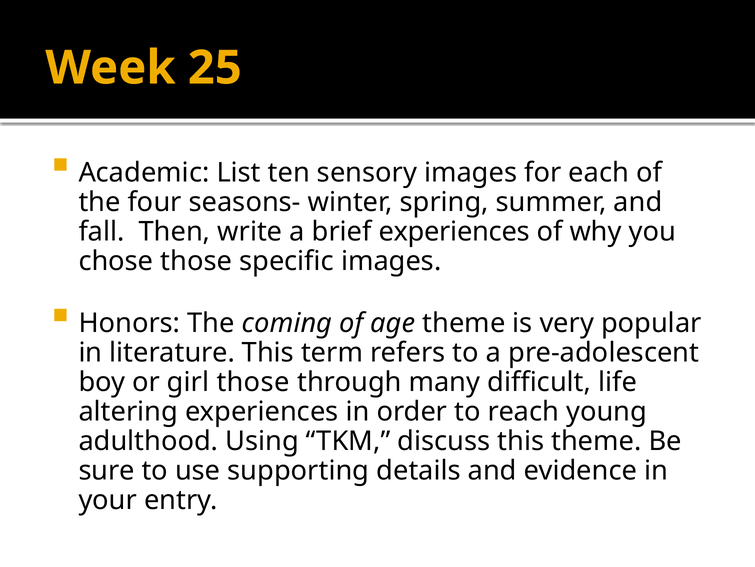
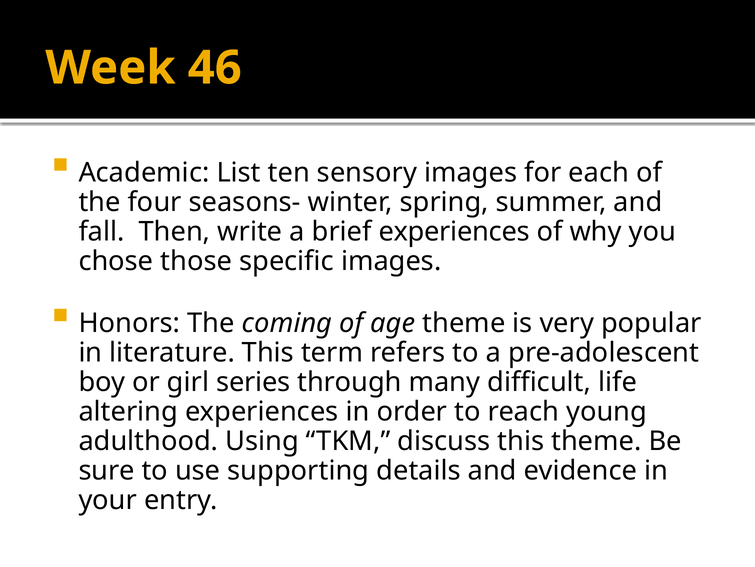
25: 25 -> 46 (215, 68)
girl those: those -> series (253, 382)
